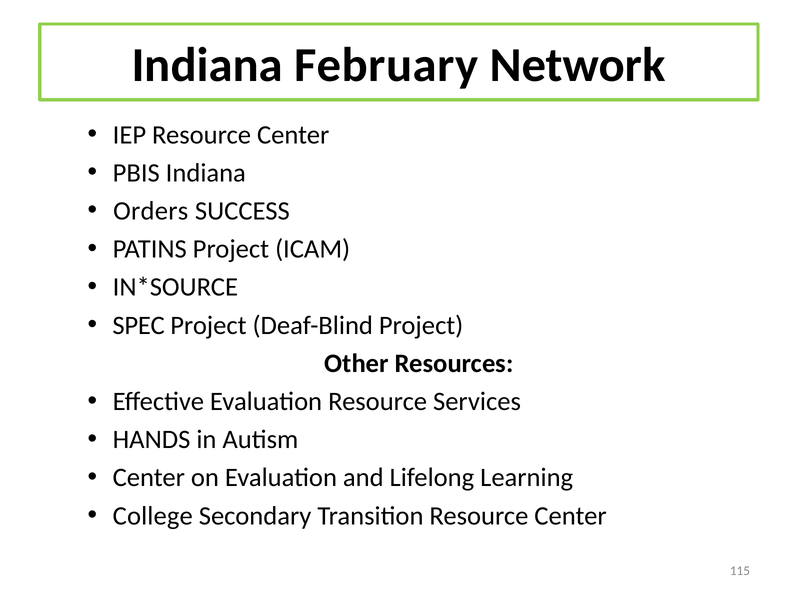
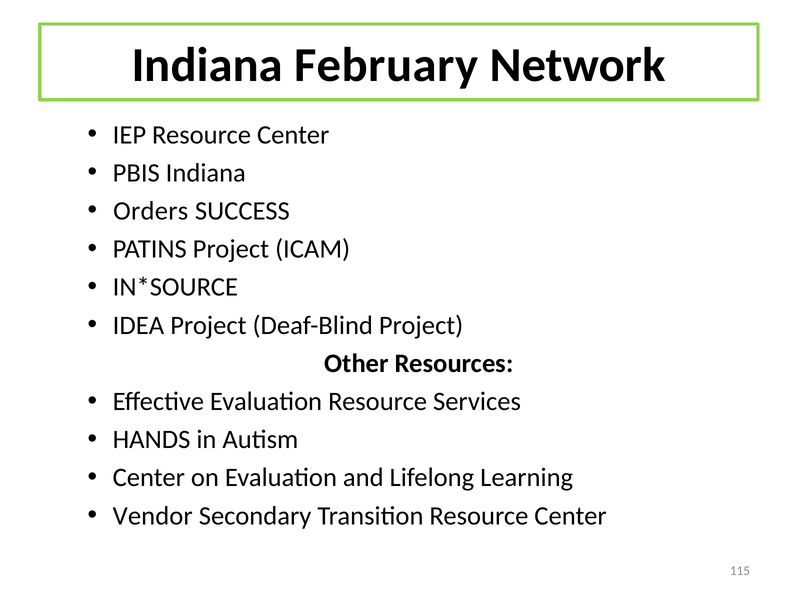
SPEC: SPEC -> IDEA (138, 326)
College: College -> Vendor (153, 516)
